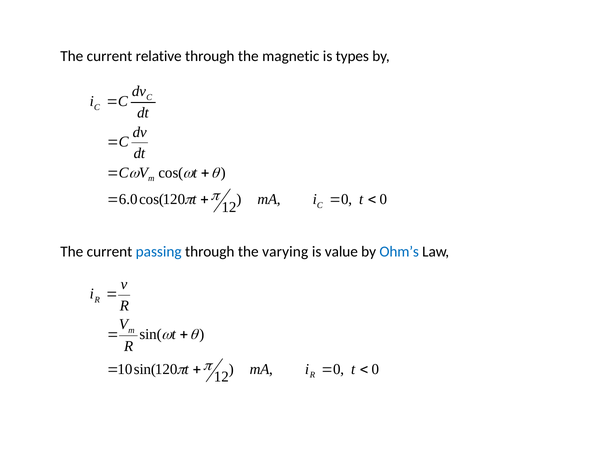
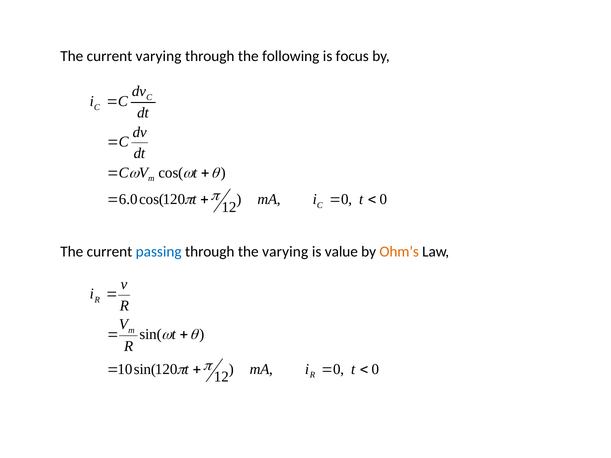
current relative: relative -> varying (159, 56)
magnetic: magnetic -> following (291, 56)
types: types -> focus (352, 56)
Ohm’s colour: blue -> orange (399, 252)
